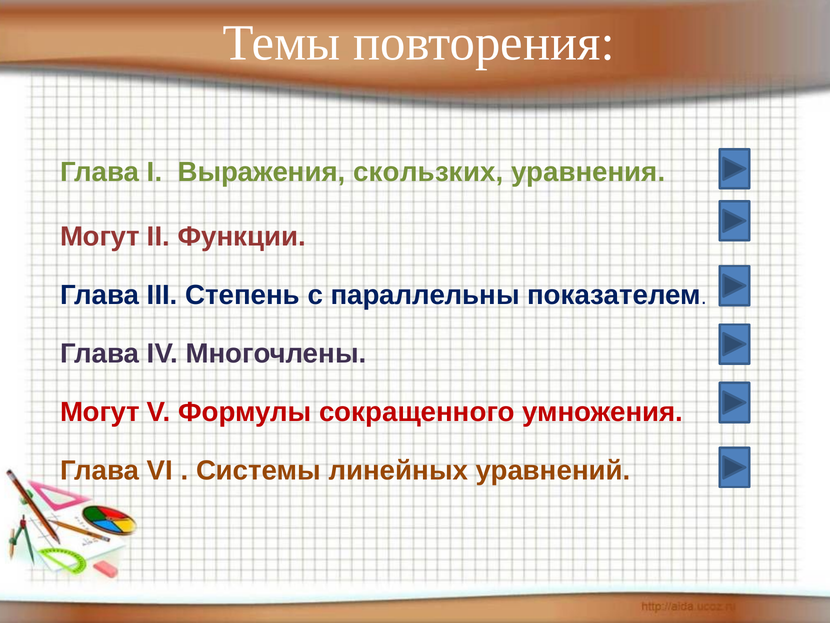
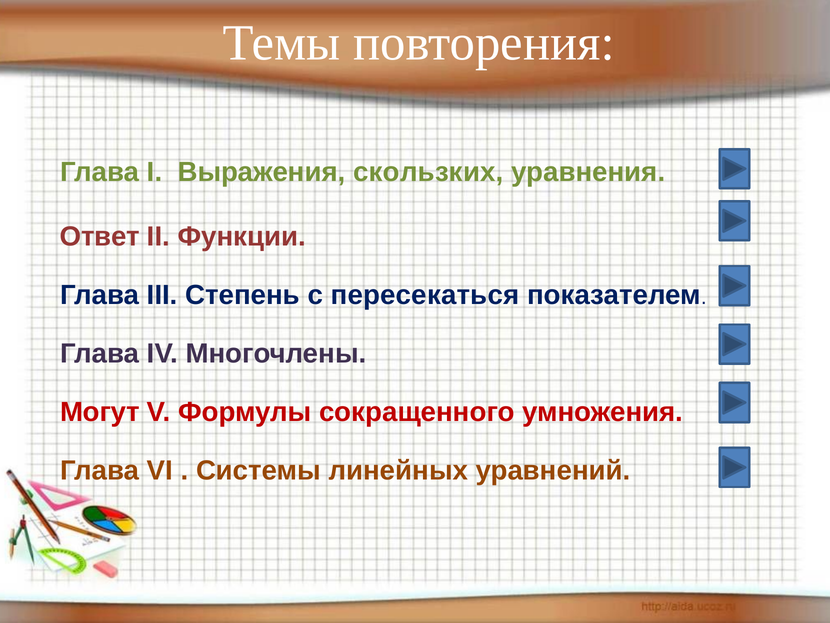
Могут: Могут -> Ответ (100, 237)
параллельны: параллельны -> пересекаться (425, 295)
